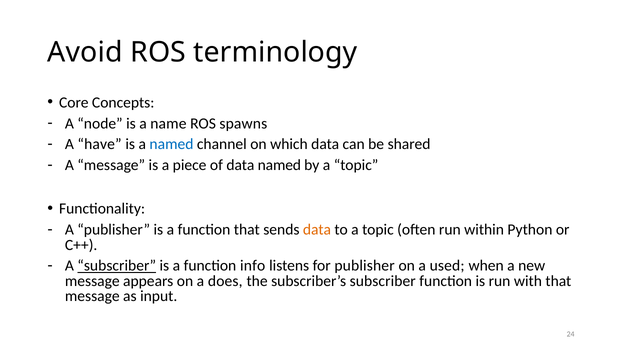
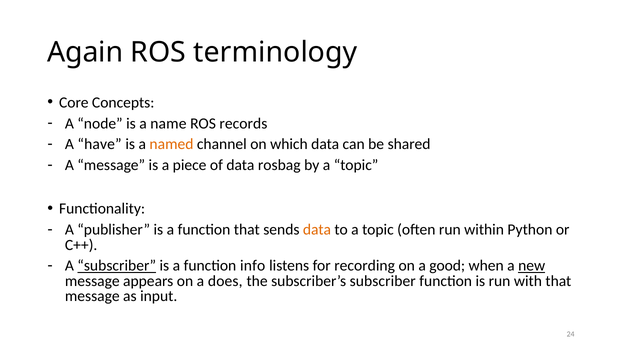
Avoid: Avoid -> Again (85, 52)
spawns: spawns -> records (243, 123)
named colour: blue -> orange (171, 144)
data named: named -> rosbag (279, 165)
for publisher: publisher -> recording (365, 266)
used: used -> good (447, 266)
new underline: none -> present (532, 266)
